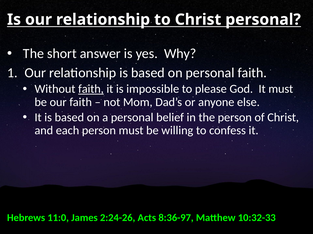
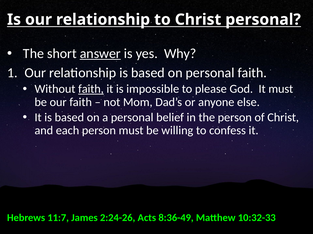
answer underline: none -> present (100, 54)
11:0: 11:0 -> 11:7 (58, 218)
8:36-97: 8:36-97 -> 8:36-49 (176, 218)
